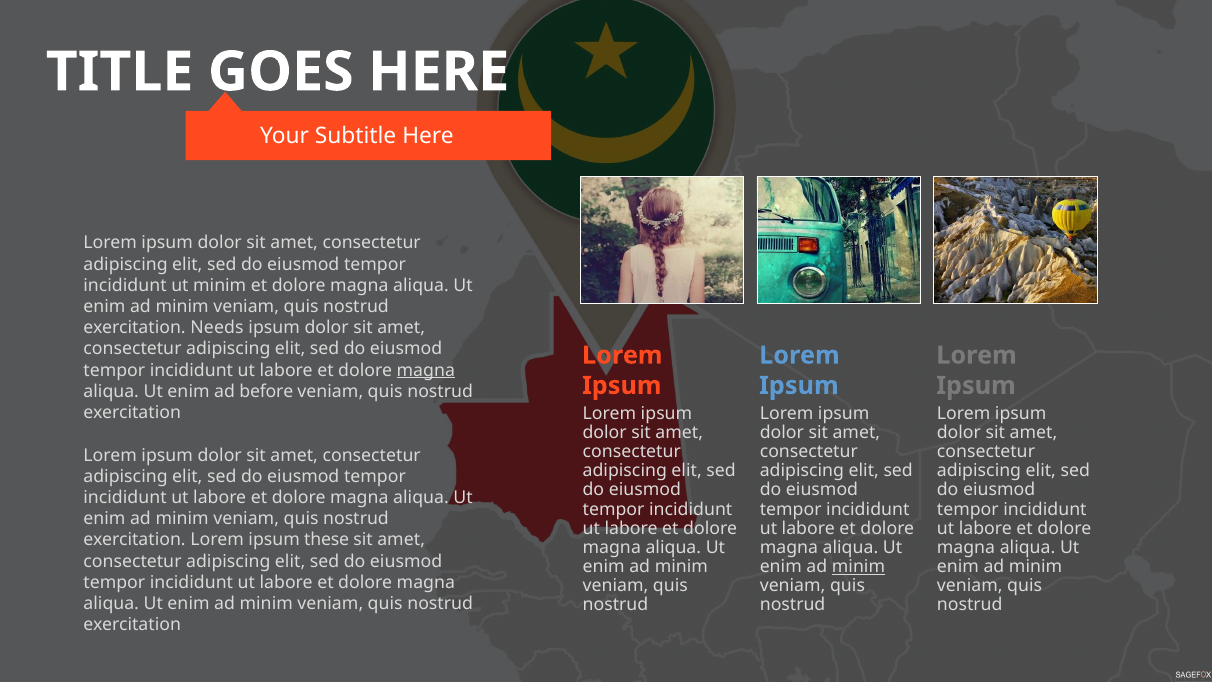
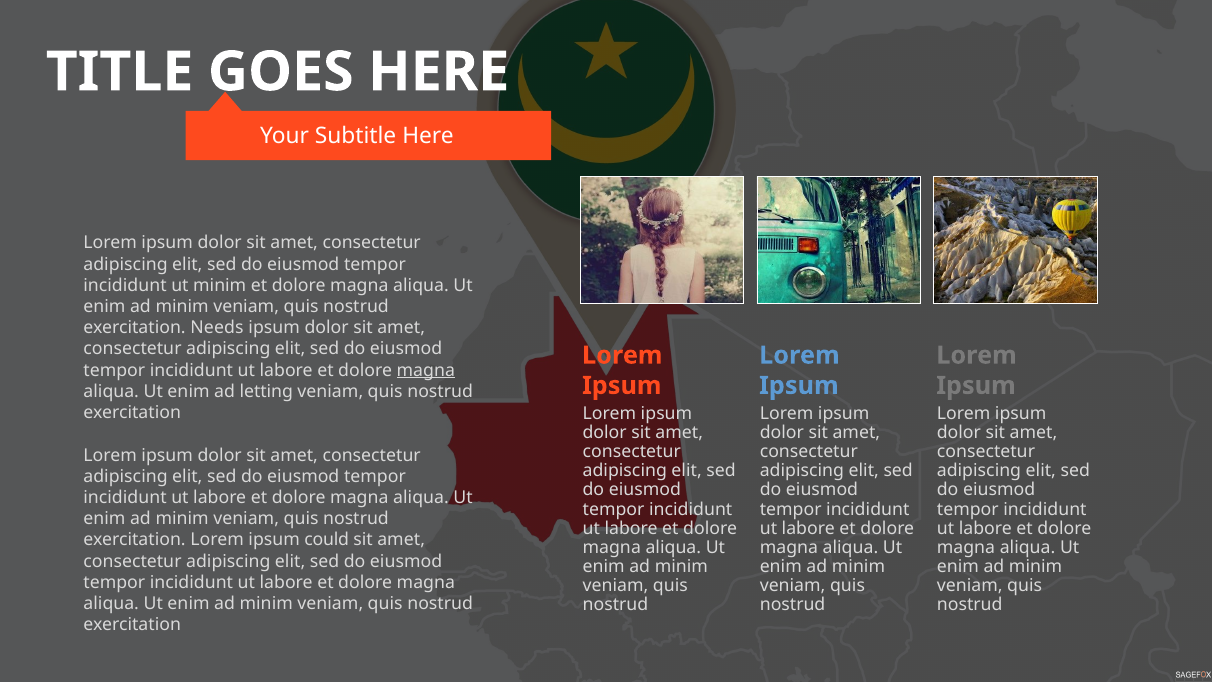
before: before -> letting (266, 391)
these: these -> could (327, 540)
minim underline: present -> none (858, 566)
